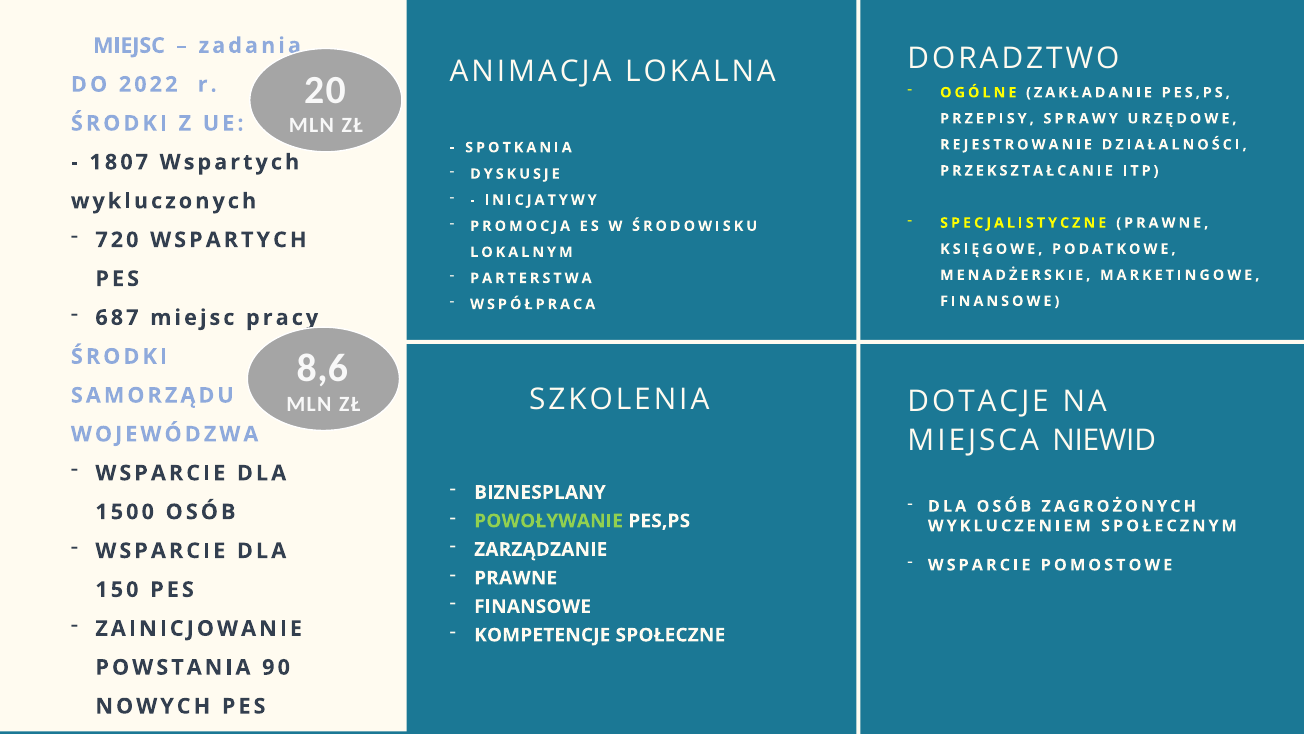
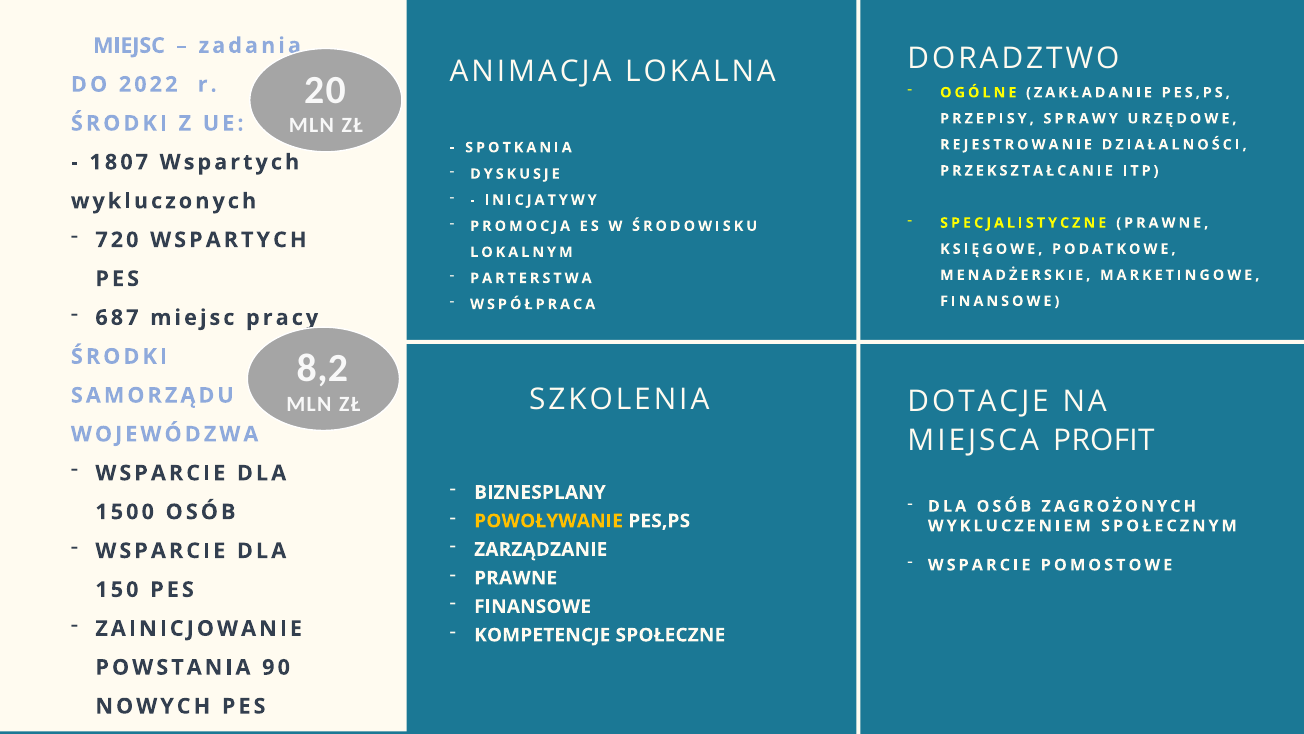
8,6: 8,6 -> 8,2 (322, 368)
NIEWID: NIEWID -> PROFIT (1104, 440)
POWOŁYWANIE colour: light green -> yellow (549, 521)
